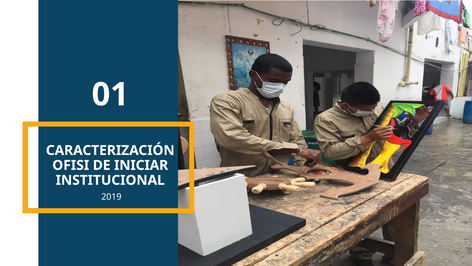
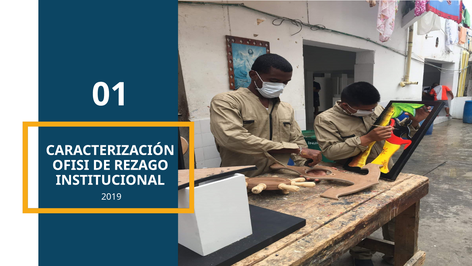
INICIAR: INICIAR -> REZAGO (141, 165)
